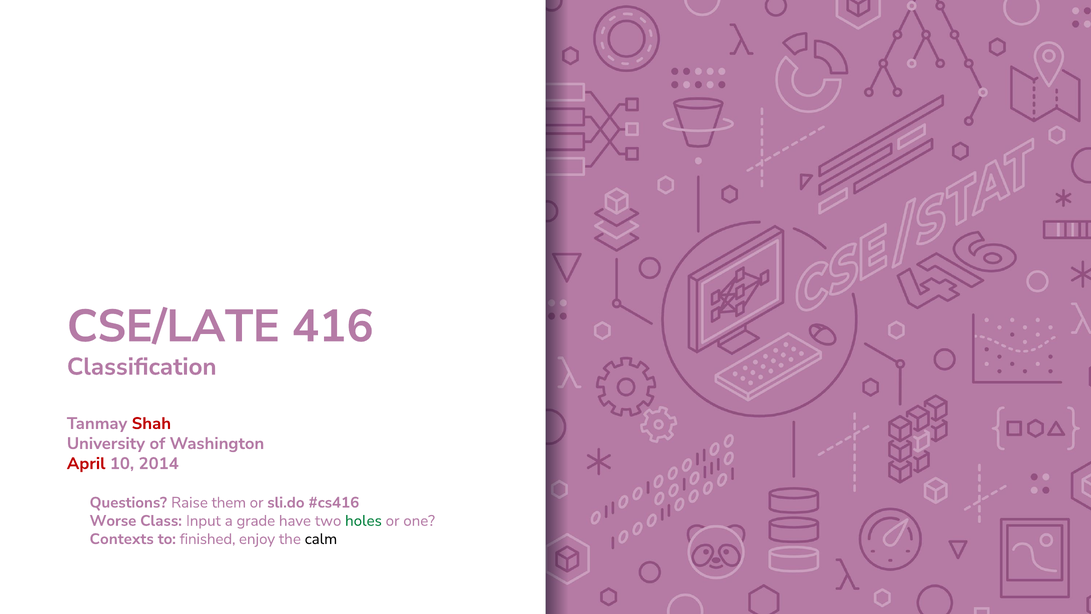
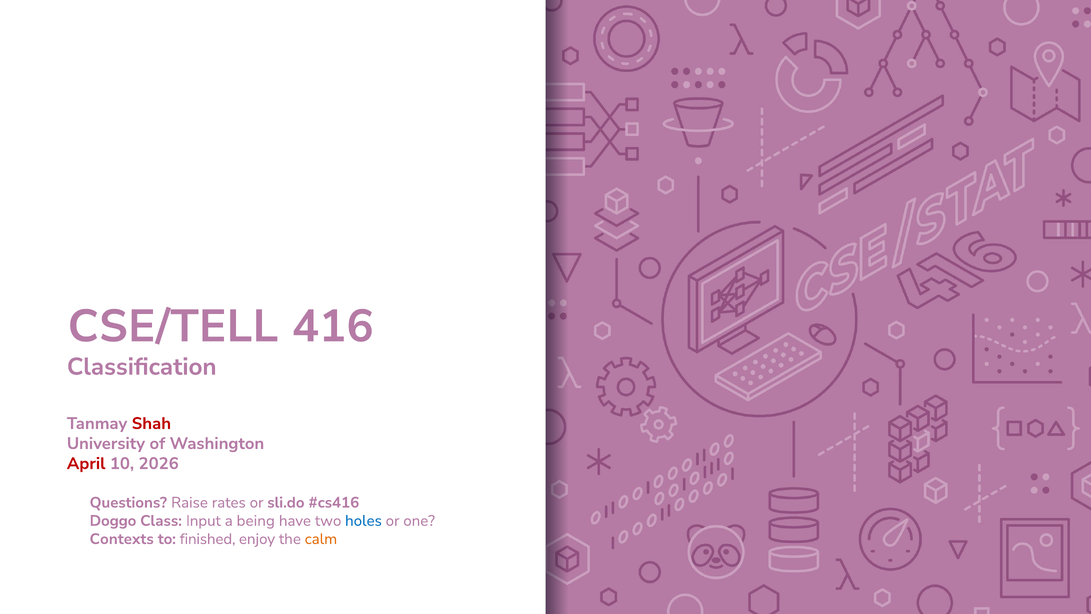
CSE/LATE: CSE/LATE -> CSE/TELL (173, 326)
2014: 2014 -> 2026 (159, 463)
them: them -> rates (229, 502)
grade: grade -> being (256, 521)
holes colour: green -> blue (363, 521)
Worse: Worse -> Doggo (113, 521)
calm colour: black -> orange (321, 539)
